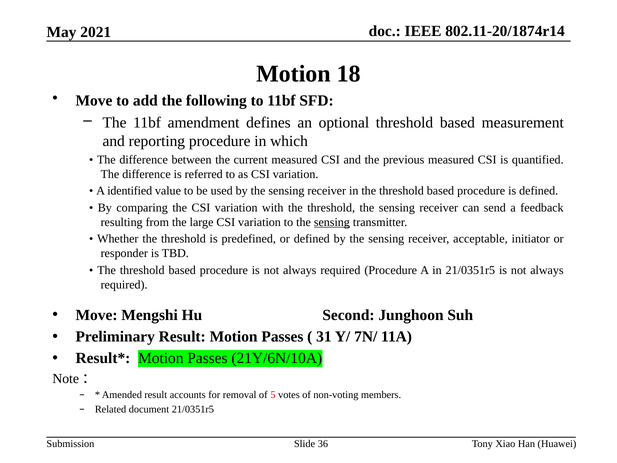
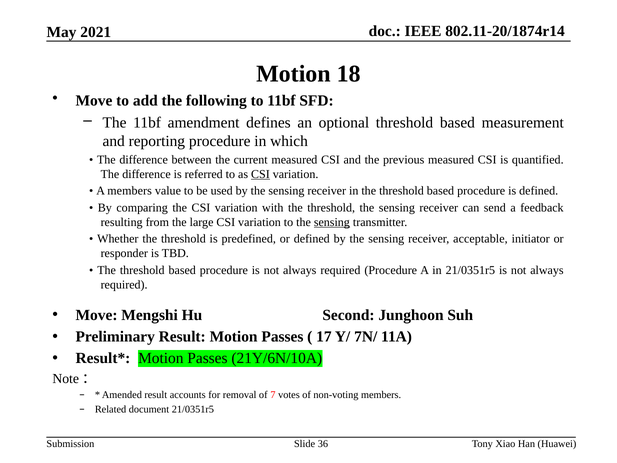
CSI underline: none -> present (260, 174)
A identified: identified -> members (130, 191)
31: 31 -> 17 (324, 337)
5: 5 -> 7 (273, 395)
